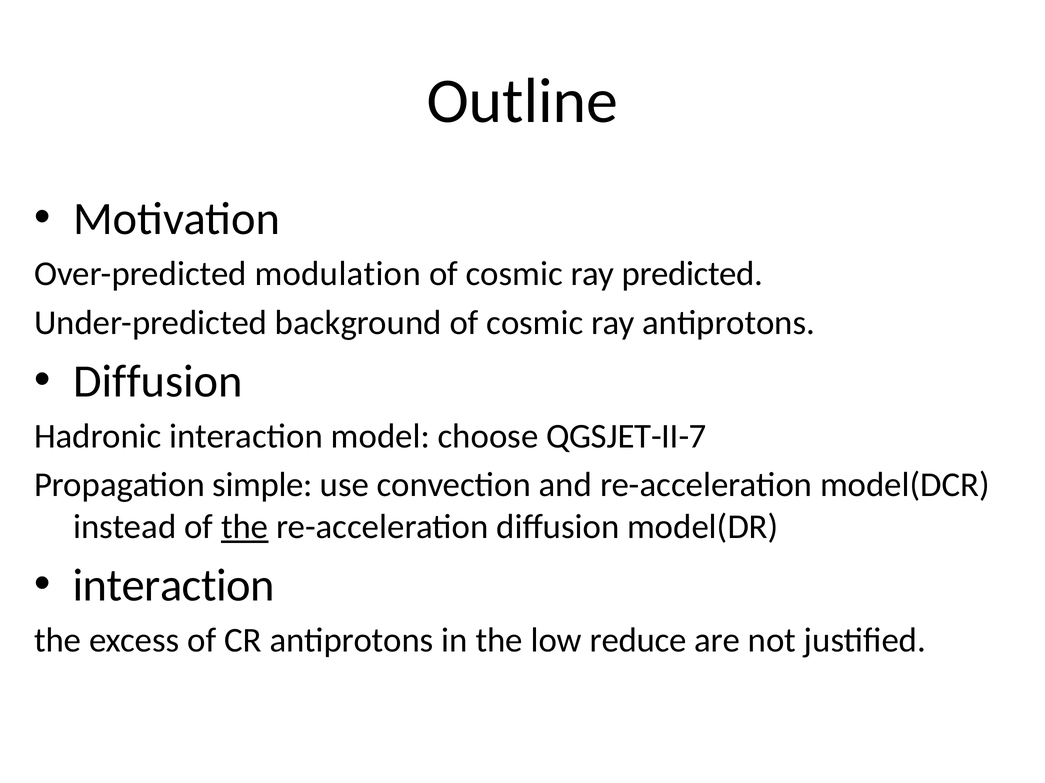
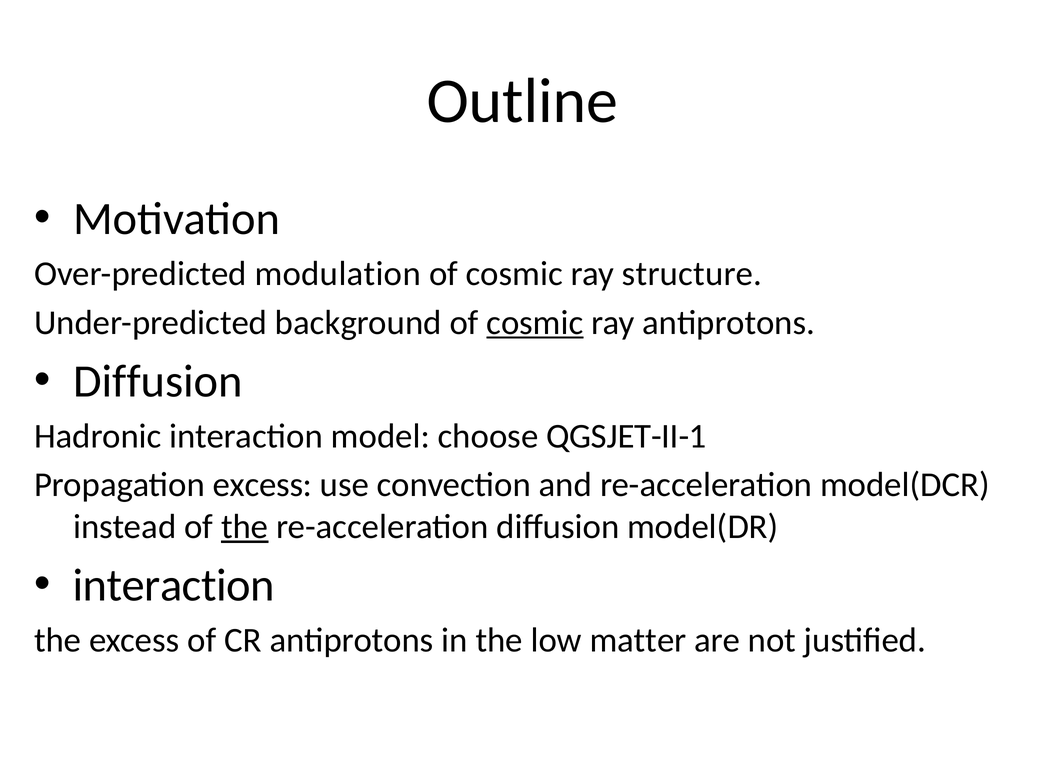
predicted: predicted -> structure (692, 274)
cosmic underline: none -> present (535, 323)
QGSJET-II-7: QGSJET-II-7 -> QGSJET-II-1 (626, 437)
Propagation simple: simple -> excess (263, 485)
reduce: reduce -> matter (638, 641)
